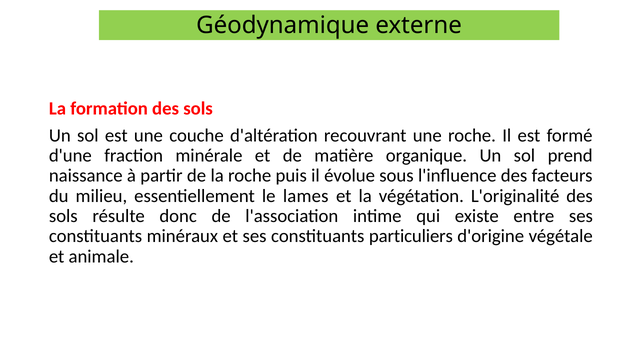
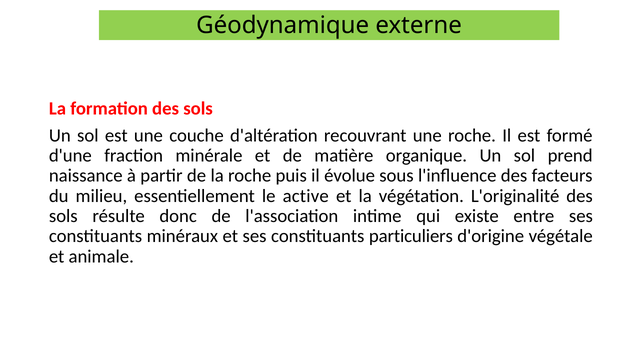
lames: lames -> active (306, 196)
